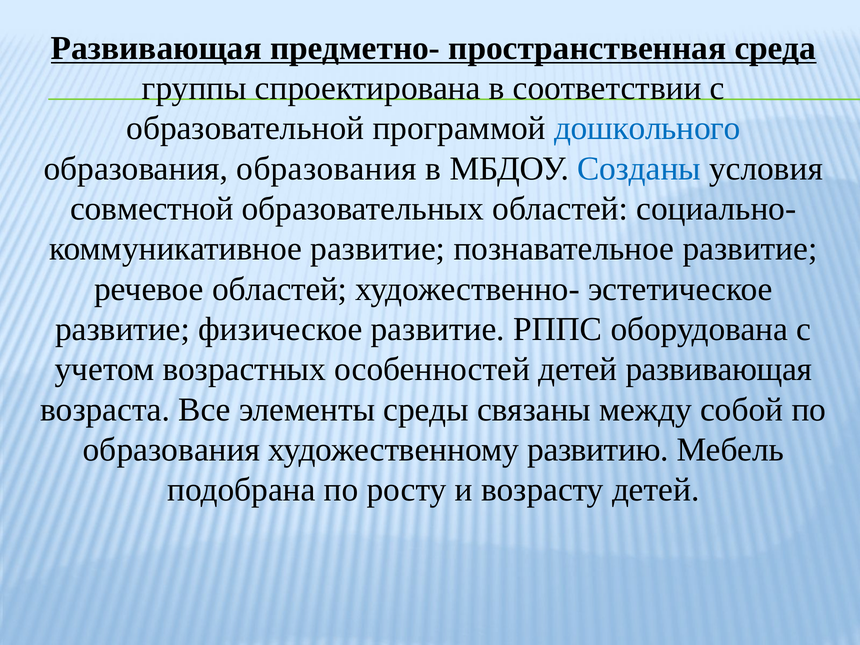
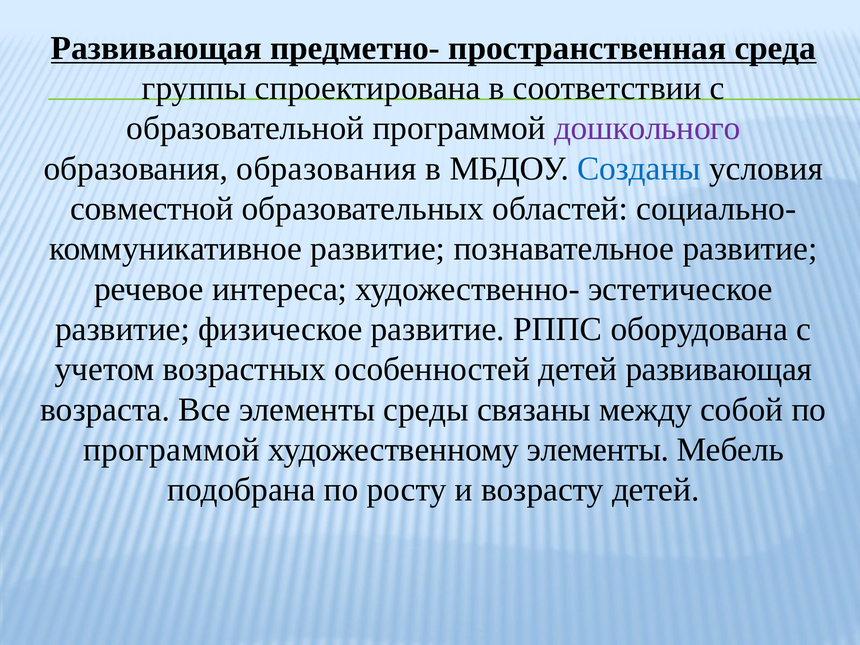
дошкольного colour: blue -> purple (647, 128)
речевое областей: областей -> интереса (280, 289)
образования: образования -> программой (171, 450)
художественному развитию: развитию -> элементы (598, 450)
